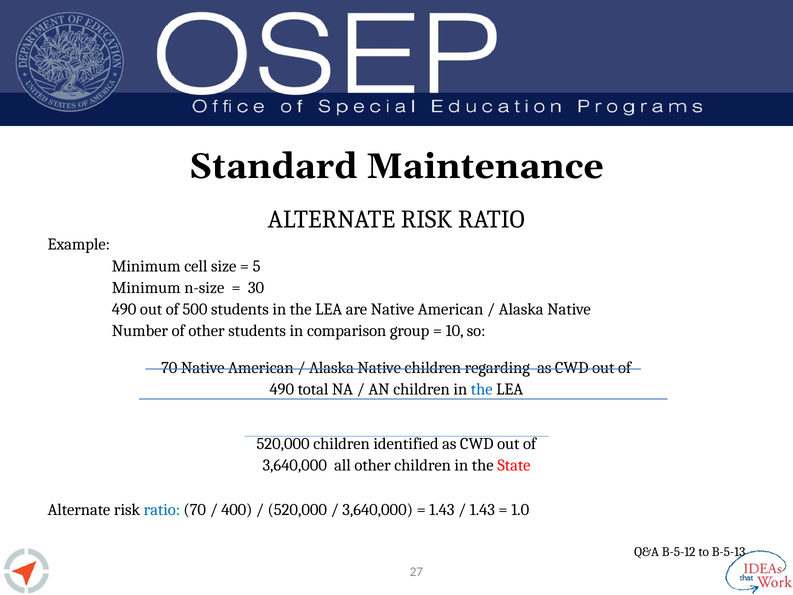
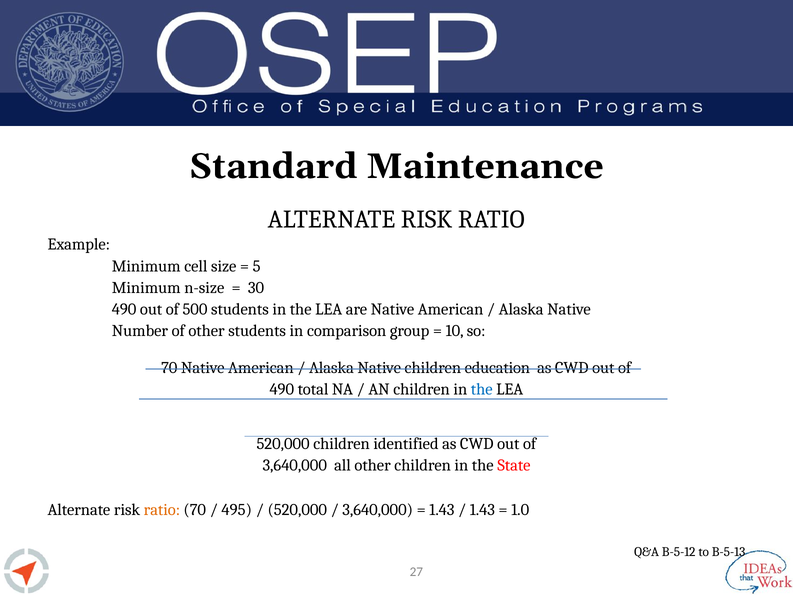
regarding: regarding -> education (497, 368)
ratio colour: blue -> orange (162, 510)
400: 400 -> 495 (237, 510)
